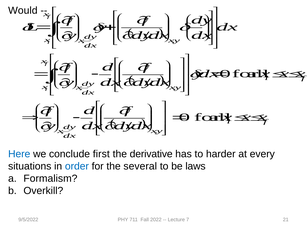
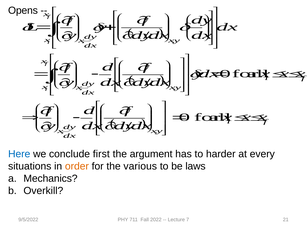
Would: Would -> Opens (23, 10)
derivative: derivative -> argument (151, 154)
order colour: blue -> orange (77, 166)
several: several -> various (140, 166)
Formalism: Formalism -> Mechanics (51, 179)
